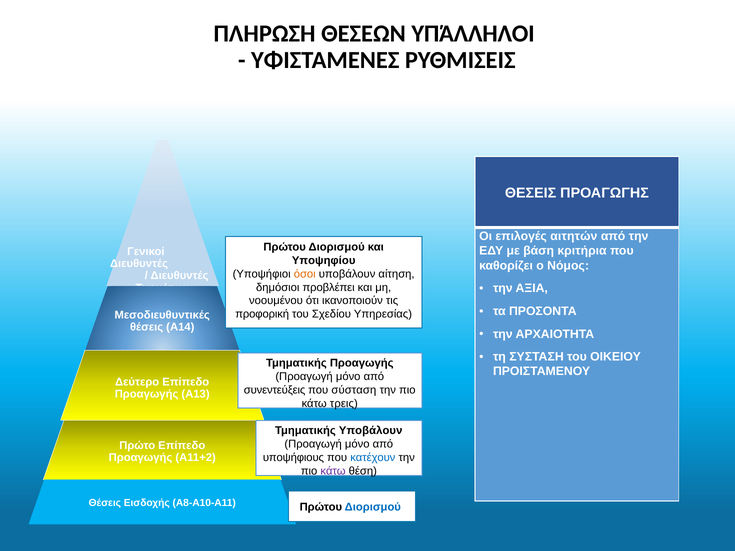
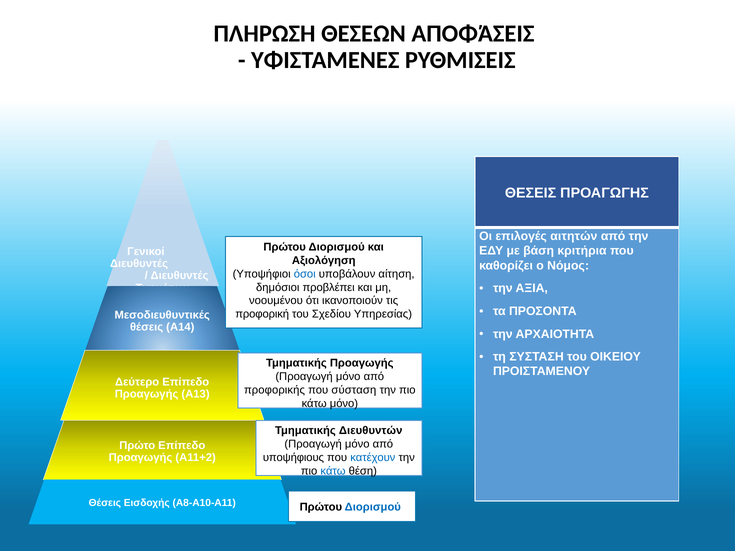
ΥΠΆΛΛΗΛΟΙ: ΥΠΆΛΛΗΛΟΙ -> ΑΠΟΦΆΣΕΙΣ (473, 34)
Υποψηφίου: Υποψηφίου -> Αξιολόγηση (324, 260)
όσοι colour: orange -> blue (305, 274)
συνεντεύξεις: συνεντεύξεις -> προφορικής (274, 390)
κάτω τρεις: τρεις -> μόνο (344, 403)
Τμηματικής Υποβάλουν: Υποβάλουν -> Διευθυντών (371, 431)
κάτω colour: purple -> blue (333, 471)
